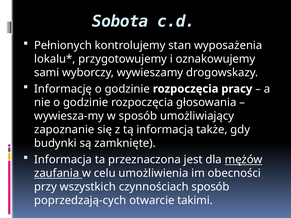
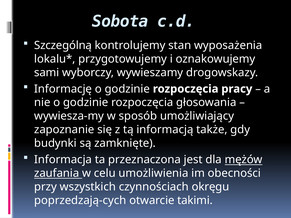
Pełnionych: Pełnionych -> Szczególną (63, 45)
czynnościach sposób: sposób -> okręgu (210, 187)
